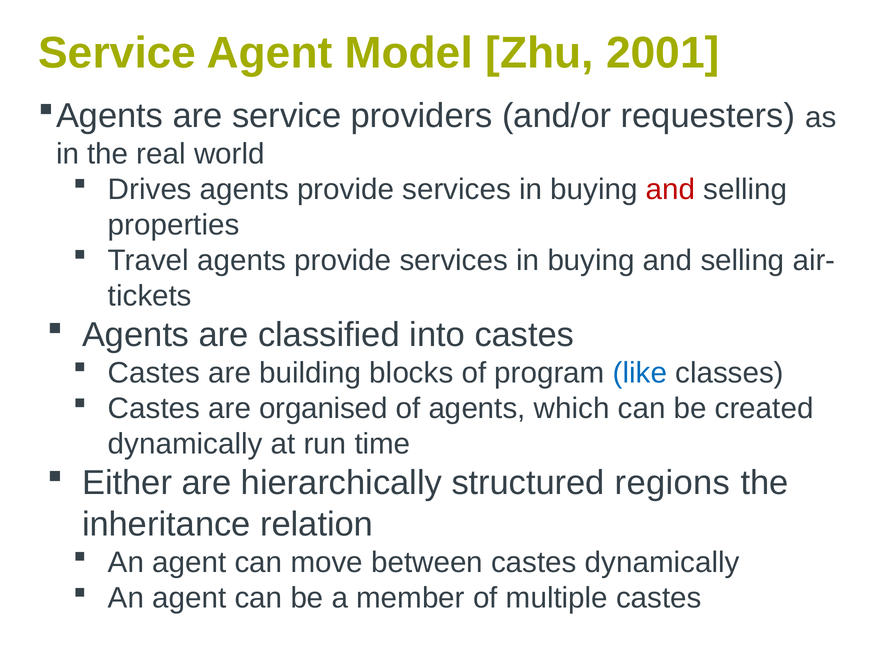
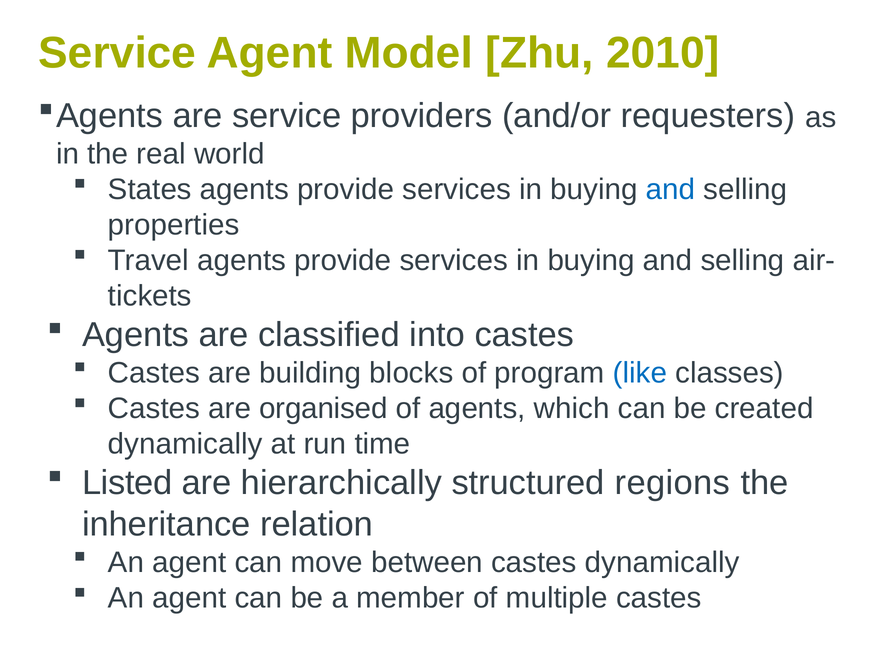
2001: 2001 -> 2010 (663, 53)
Drives: Drives -> States (150, 190)
and colour: red -> blue (670, 190)
Either: Either -> Listed (127, 483)
